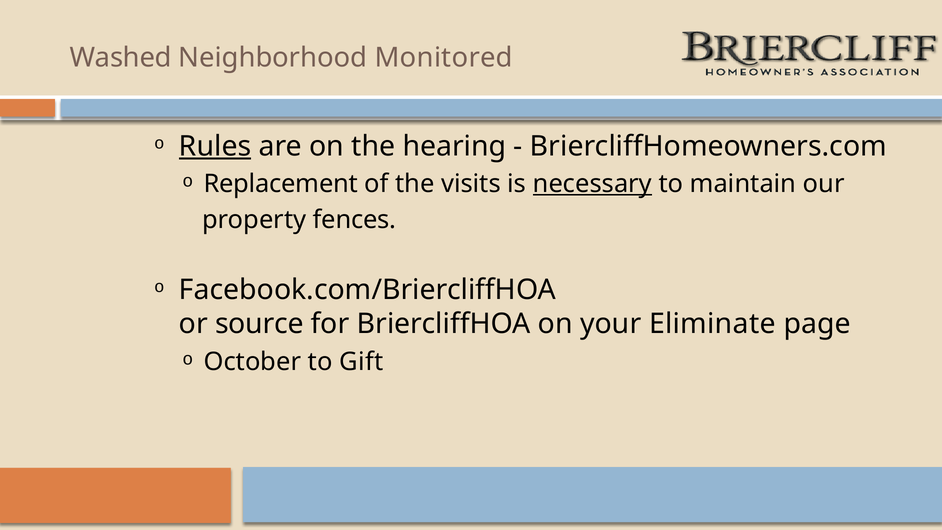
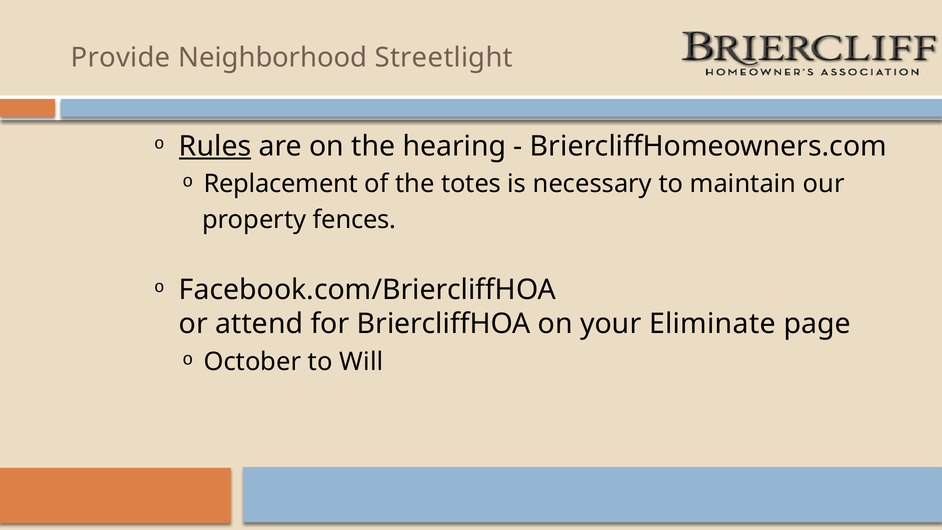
Washed: Washed -> Provide (120, 58)
Monitored: Monitored -> Streetlight (444, 58)
visits: visits -> totes (471, 184)
necessary underline: present -> none (592, 184)
source: source -> attend (259, 324)
Gift: Gift -> Will (361, 362)
